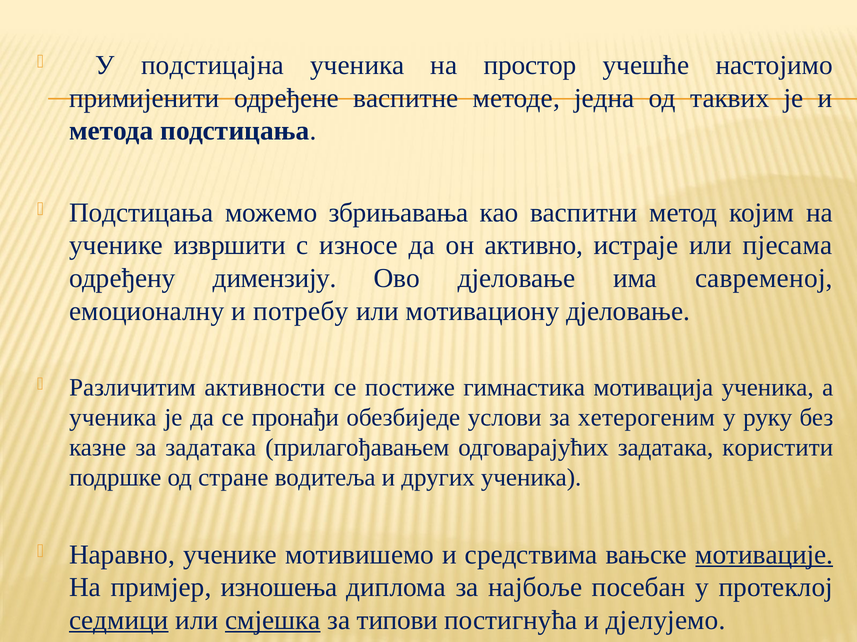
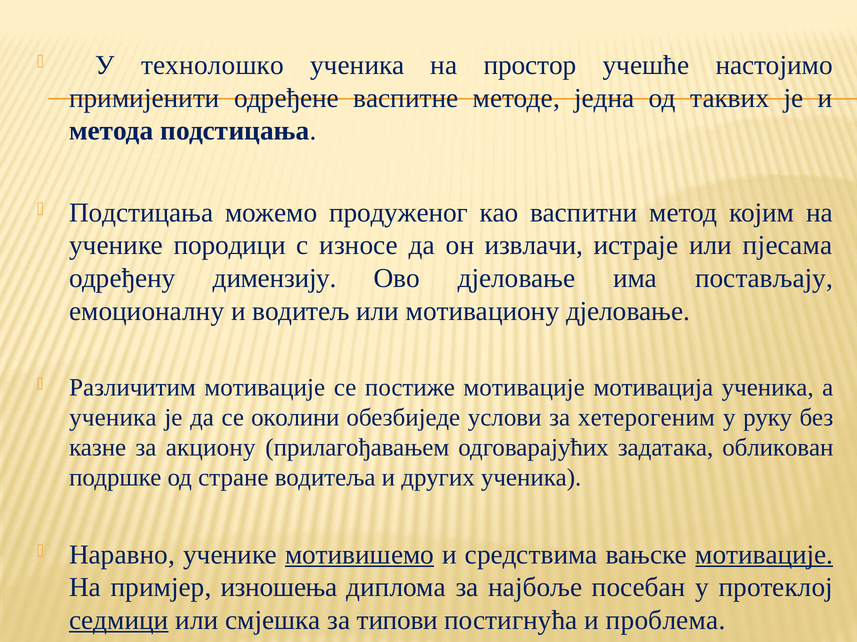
подстицајна: подстицајна -> технолошко (212, 65)
збрињавања: збрињавања -> продуженог (398, 213)
извршити: извршити -> породици (230, 246)
активно: активно -> извлачи (534, 246)
савременој: савременој -> постављају (764, 279)
потребу: потребу -> водитељ (301, 311)
Различитим активности: активности -> мотивације (265, 388)
постиже гимнастика: гимнастика -> мотивације (524, 388)
пронађи: пронађи -> околини (295, 418)
за задатака: задатака -> акциону (211, 448)
користити: користити -> обликован (778, 448)
мотивишемо underline: none -> present (360, 555)
смјешка underline: present -> none (273, 621)
дјелујемо: дјелујемо -> проблема (666, 621)
